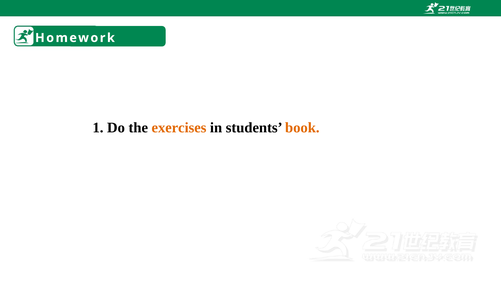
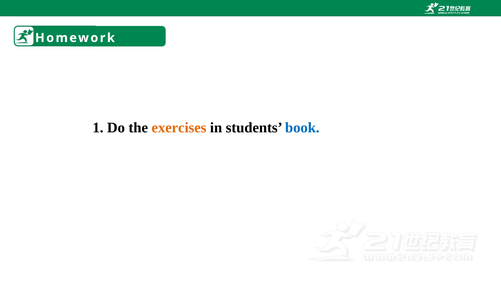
book colour: orange -> blue (302, 128)
